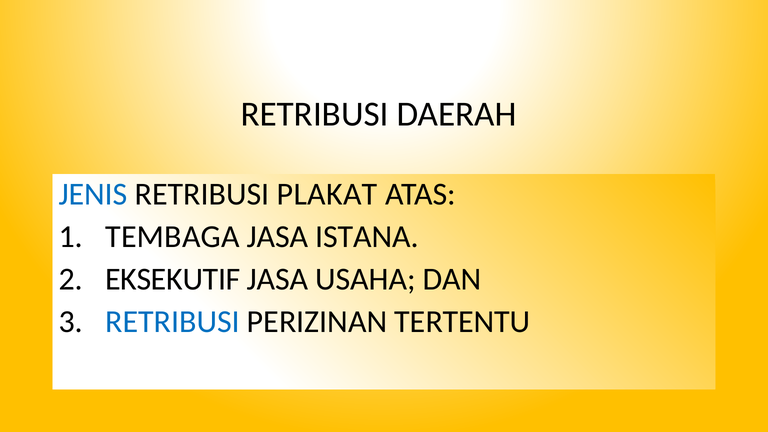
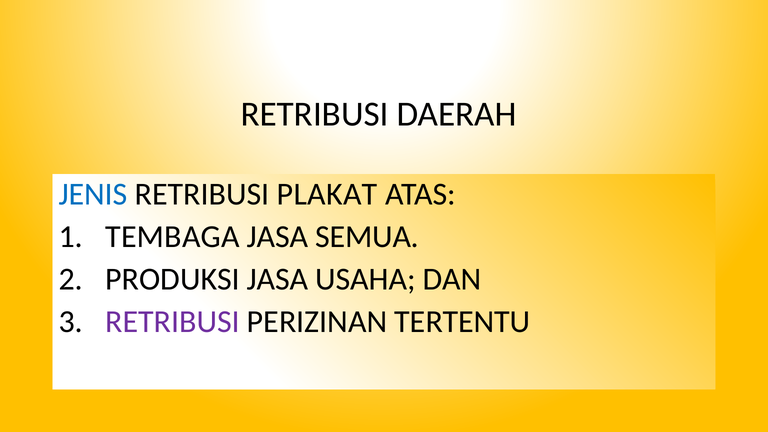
ISTANA: ISTANA -> SEMUA (367, 237)
EKSEKUTIF: EKSEKUTIF -> PRODUKSI (173, 279)
RETRIBUSI colour: blue -> purple (173, 322)
